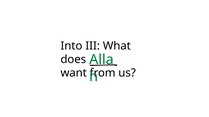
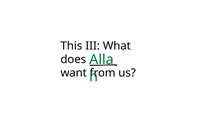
Into: Into -> This (71, 46)
